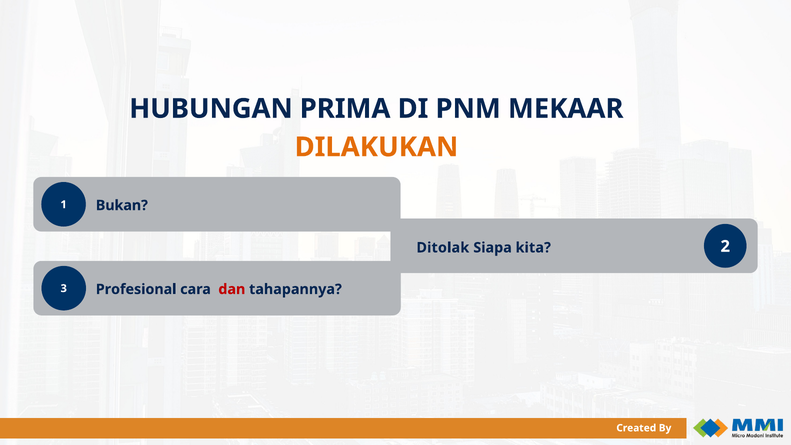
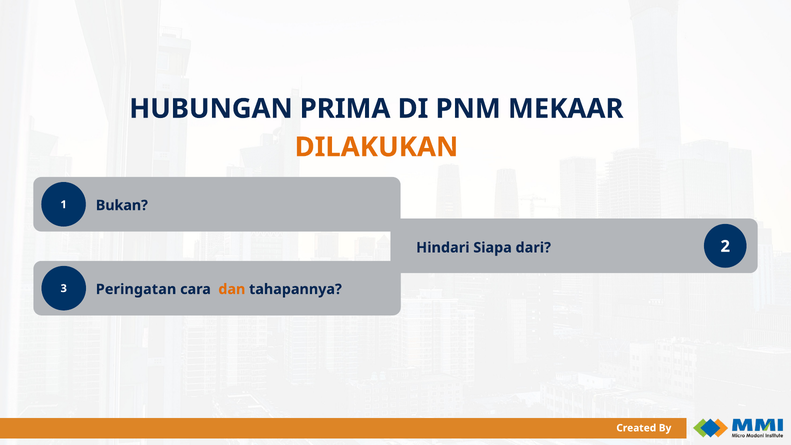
Ditolak: Ditolak -> Hindari (443, 248)
kita: kita -> dari (533, 248)
Profesional: Profesional -> Peringatan (136, 289)
dan colour: red -> orange (232, 289)
